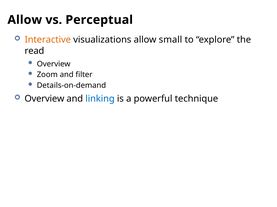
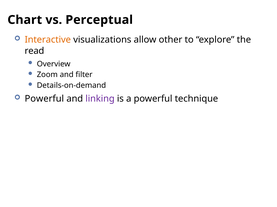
Allow: Allow -> Chart (25, 20)
small: small -> other (171, 40)
Overview: Overview -> Powerful (44, 99)
linking colour: blue -> purple (100, 99)
